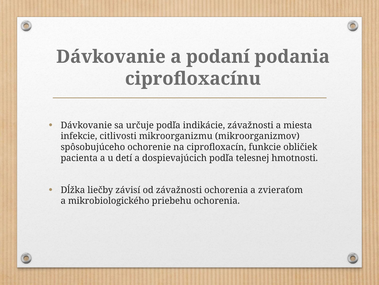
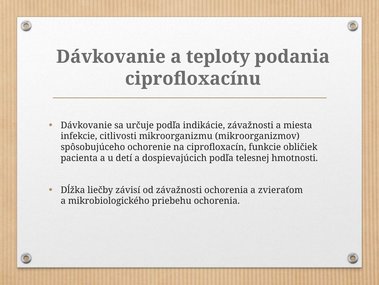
podaní: podaní -> teploty (218, 57)
